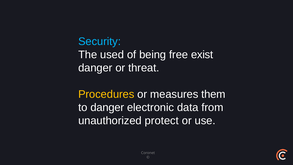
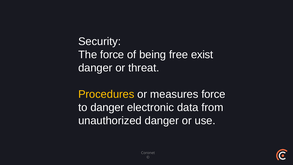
Security colour: light blue -> white (100, 41)
The used: used -> force (112, 55)
measures them: them -> force (213, 94)
unauthorized protect: protect -> danger (162, 121)
